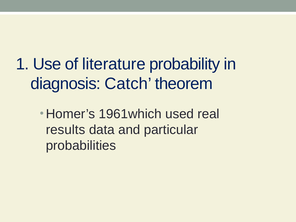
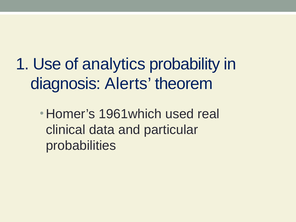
literature: literature -> analytics (114, 64)
Catch: Catch -> Alerts (128, 84)
results: results -> clinical (66, 130)
